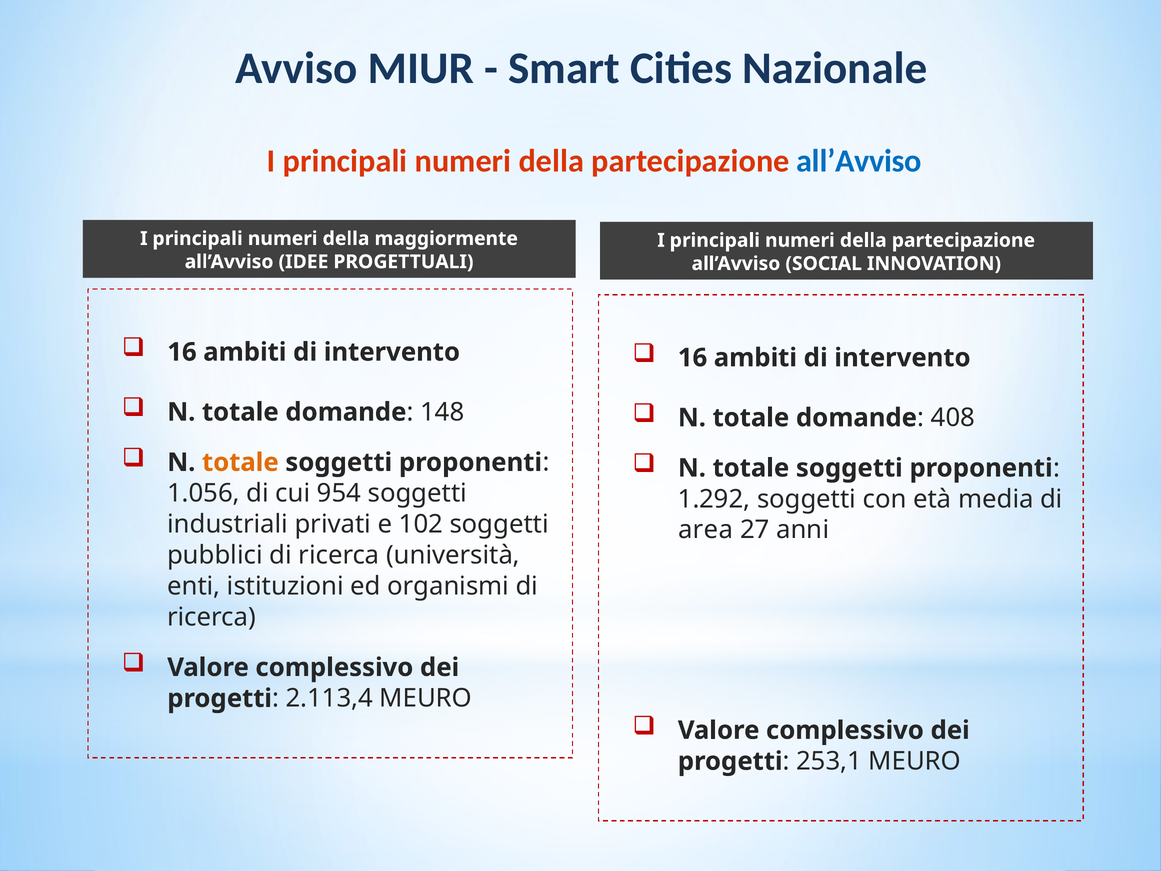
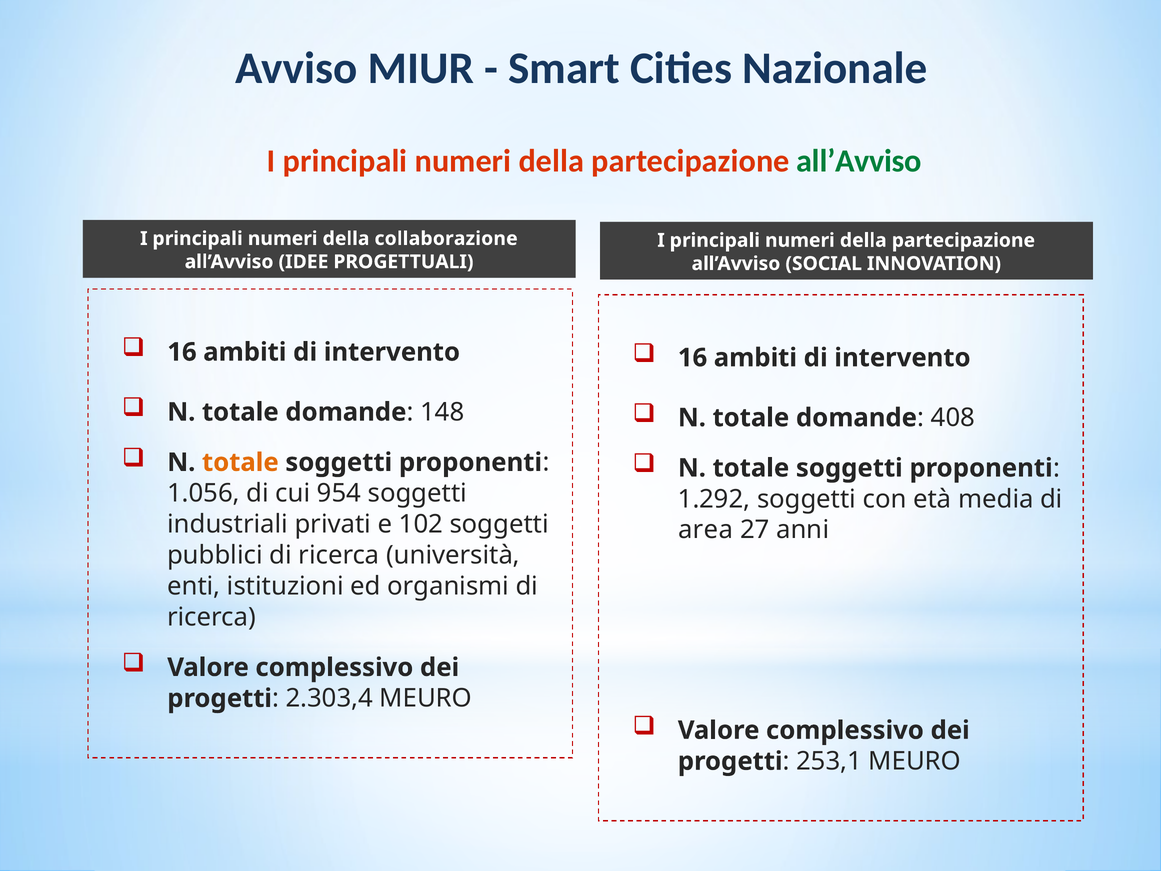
all’Avviso colour: blue -> green (859, 161)
maggiormente: maggiormente -> collaborazione (446, 239)
2.113,4: 2.113,4 -> 2.303,4 (329, 698)
